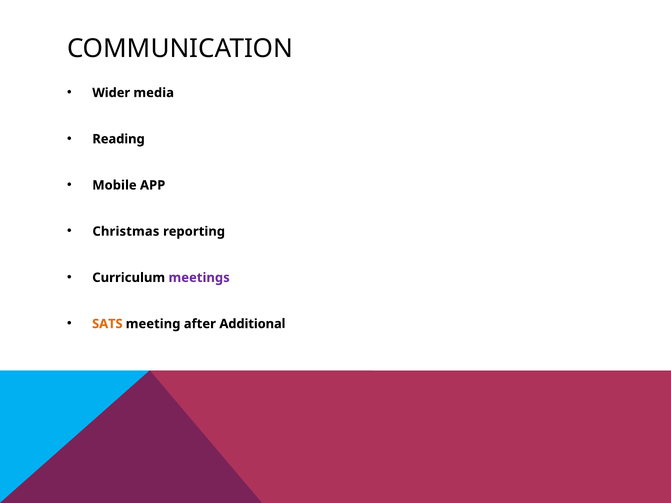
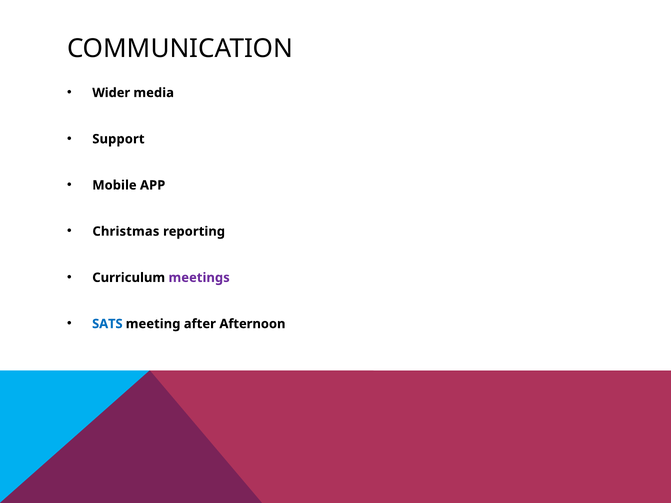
Reading: Reading -> Support (118, 139)
SATS colour: orange -> blue (107, 324)
Additional: Additional -> Afternoon (252, 324)
